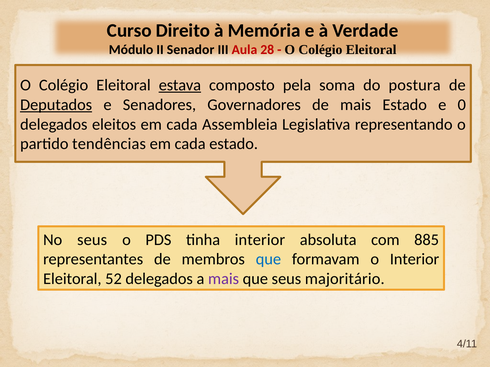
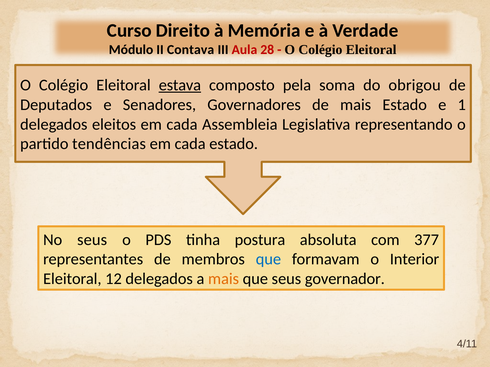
Senador: Senador -> Contava (191, 50)
postura: postura -> obrigou (415, 85)
Deputados underline: present -> none (56, 105)
0: 0 -> 1 (462, 105)
tinha interior: interior -> postura (260, 240)
885: 885 -> 377 (427, 240)
52: 52 -> 12 (114, 279)
mais colour: purple -> orange (224, 279)
majoritário: majoritário -> governador (345, 279)
